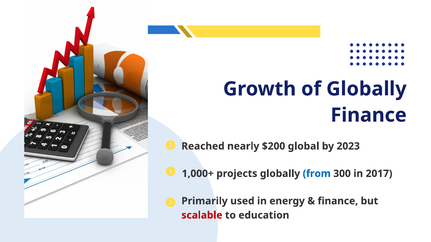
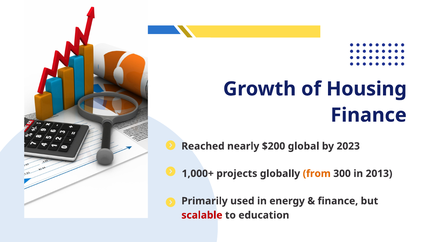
of Globally: Globally -> Housing (367, 89)
from colour: blue -> orange (317, 174)
2017: 2017 -> 2013 (379, 174)
